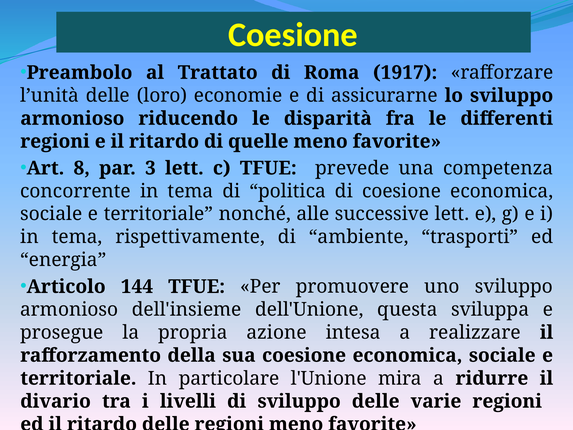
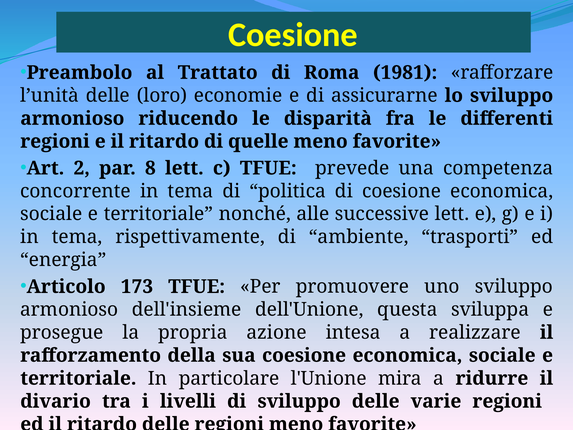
1917: 1917 -> 1981 (405, 73)
8: 8 -> 2 (82, 168)
3: 3 -> 8 (150, 168)
144: 144 -> 173 (137, 286)
